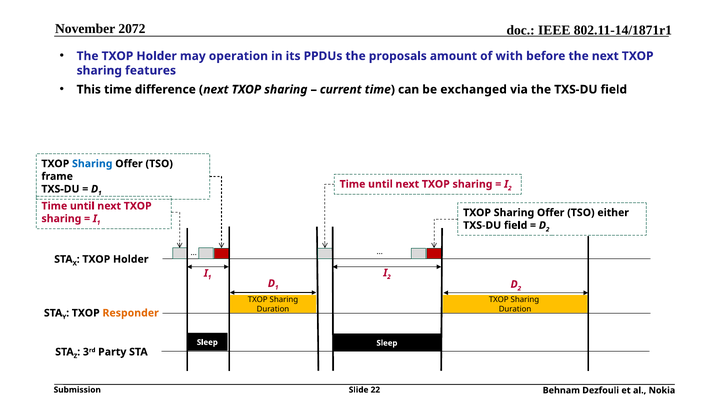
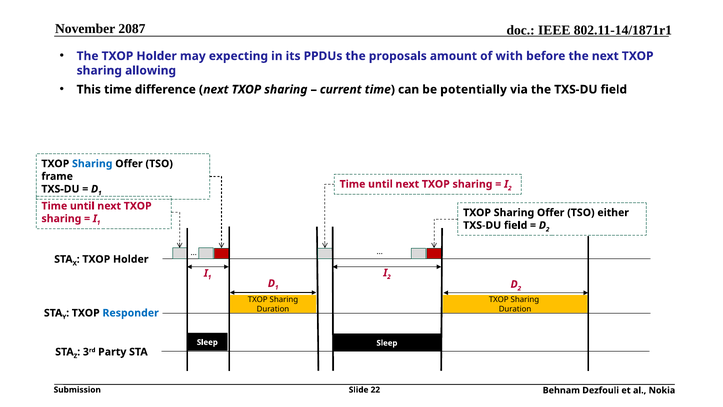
2072: 2072 -> 2087 (132, 29)
operation: operation -> expecting (238, 56)
features: features -> allowing (151, 70)
exchanged: exchanged -> potentially (474, 89)
Responder colour: orange -> blue (131, 313)
